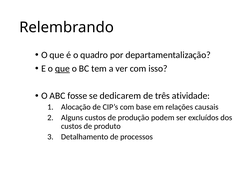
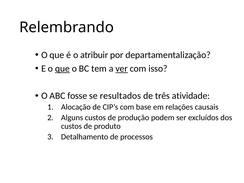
quadro: quadro -> atribuir (94, 55)
ver underline: none -> present (122, 69)
dedicarem: dedicarem -> resultados (120, 96)
